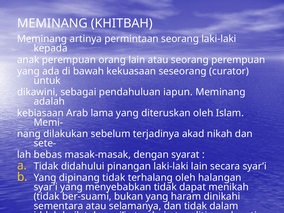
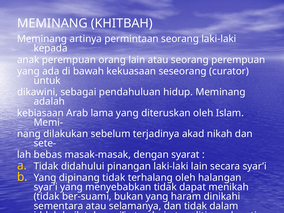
iapun: iapun -> hidup (178, 92)
